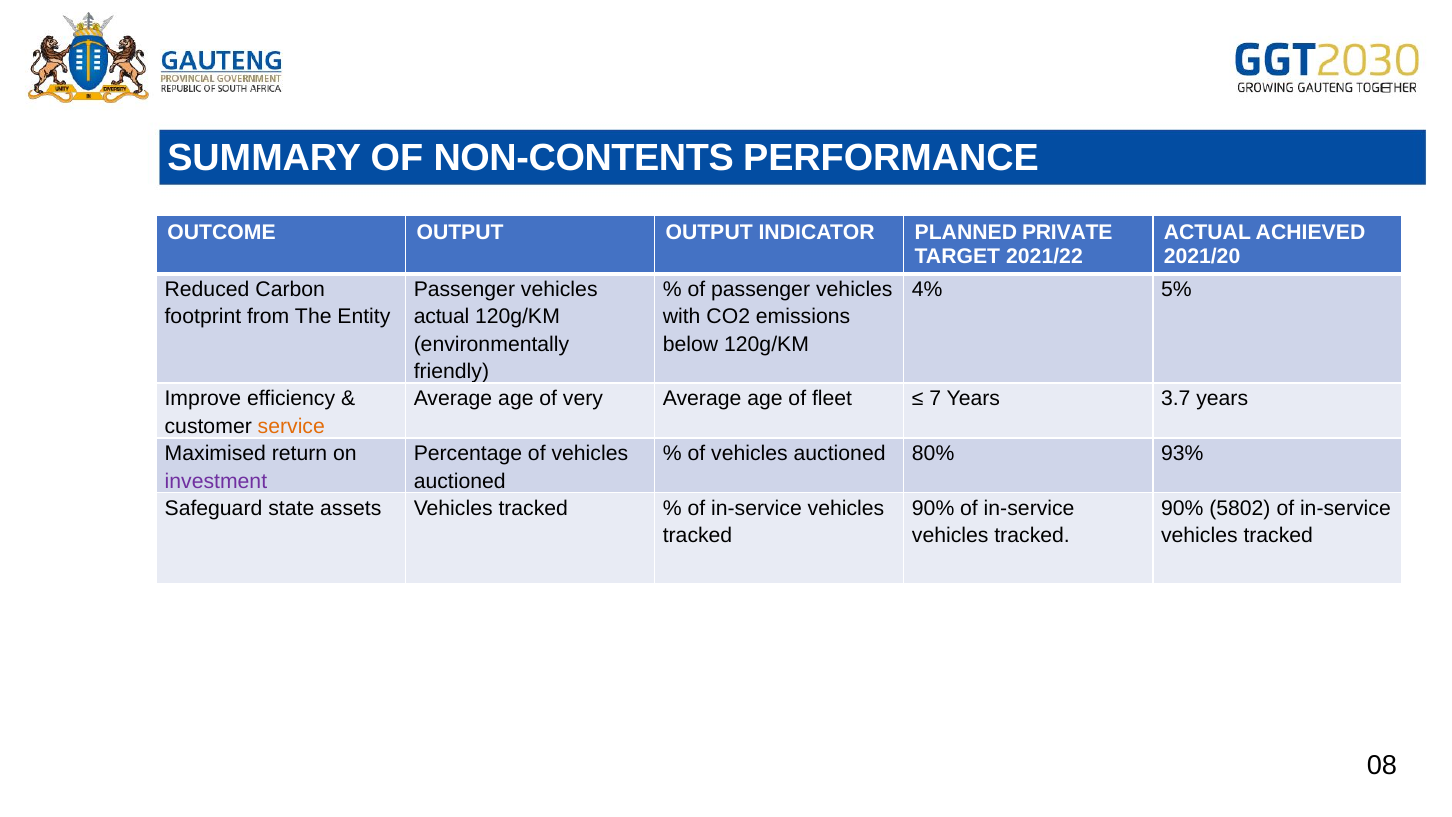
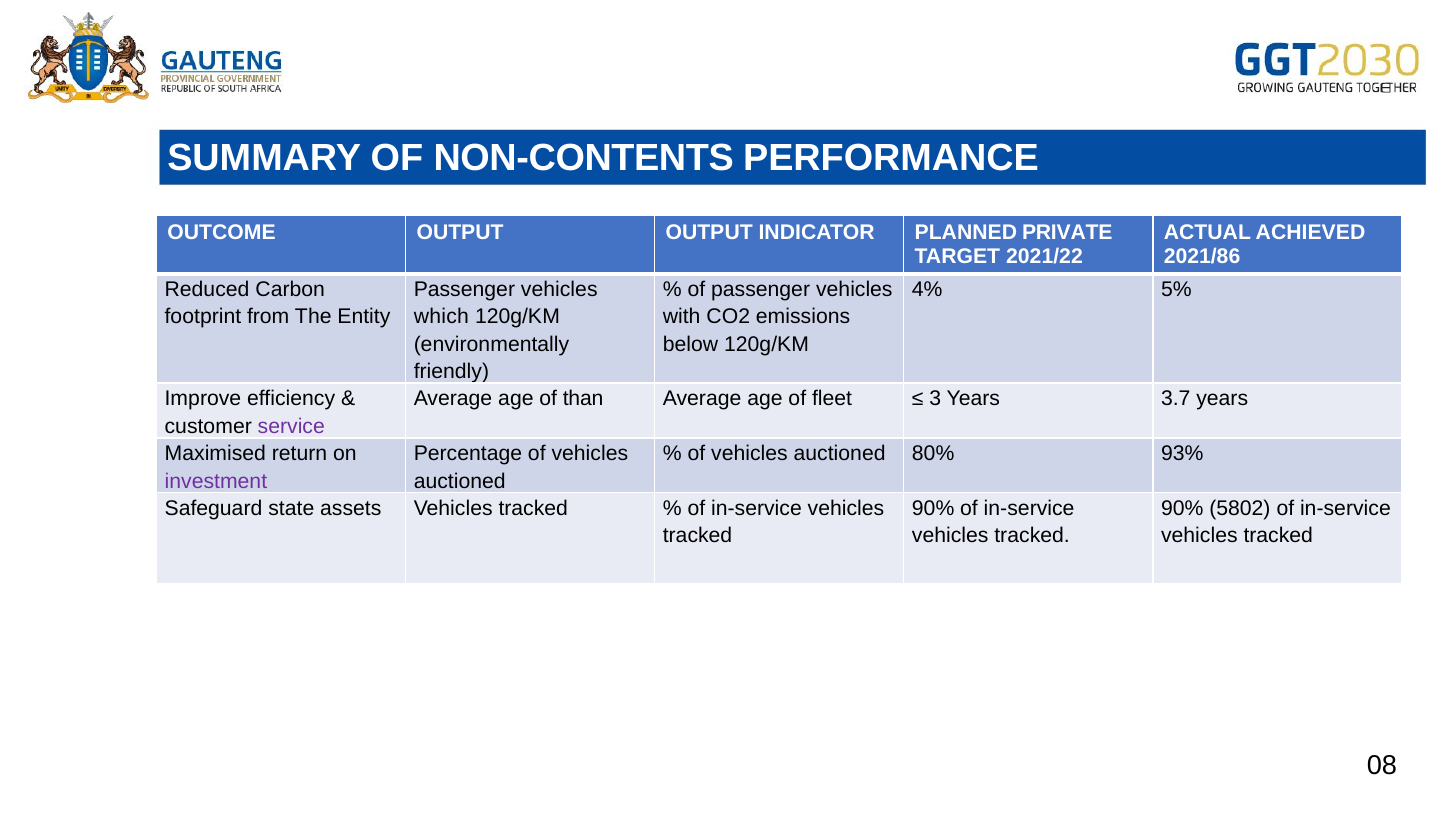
2021/20: 2021/20 -> 2021/86 (1202, 257)
actual: actual -> which (441, 317)
very: very -> than (583, 399)
7: 7 -> 3 (935, 399)
service colour: orange -> purple (291, 426)
